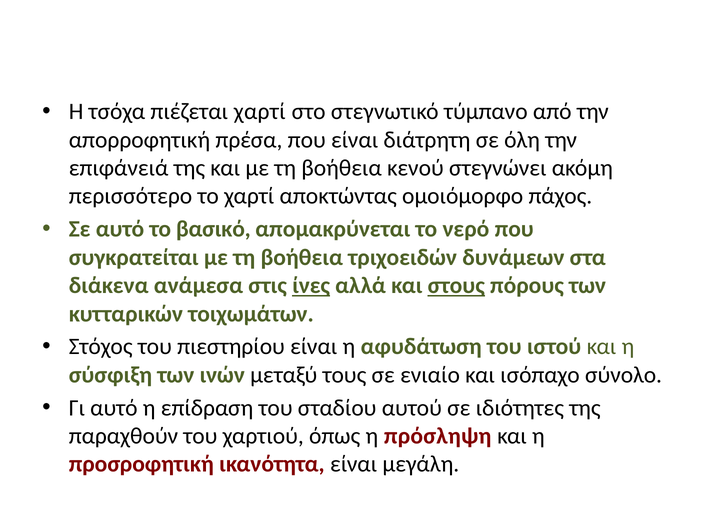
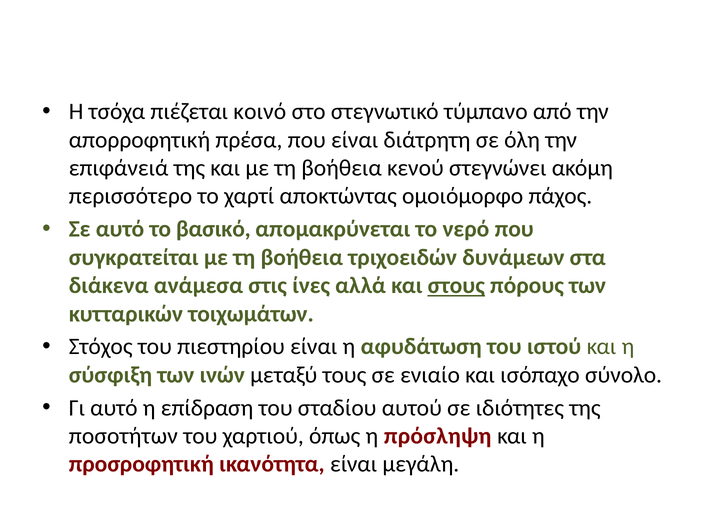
πιέζεται χαρτί: χαρτί -> κοινό (260, 112)
ίνες underline: present -> none (311, 285)
παραχθούν: παραχθούν -> ποσοτήτων (123, 436)
